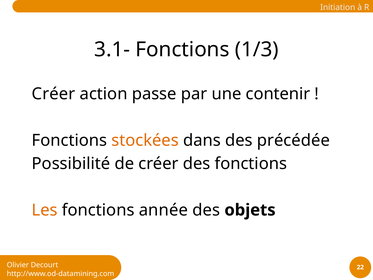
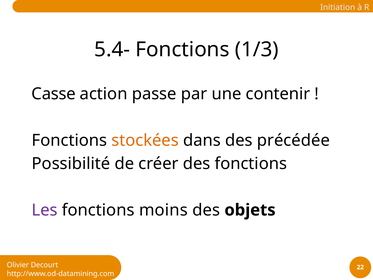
3.1-: 3.1- -> 5.4- (112, 50)
Créer: Créer -> Casse (54, 94)
Les colour: orange -> purple (45, 210)
année: année -> moins (163, 210)
